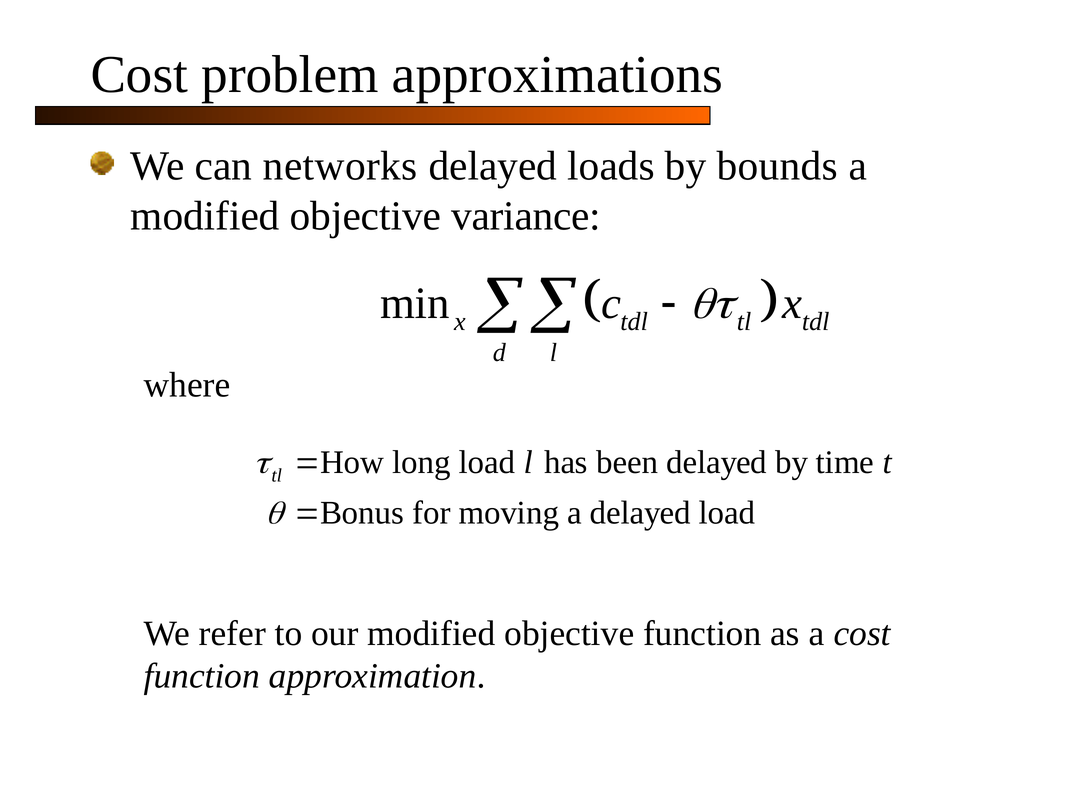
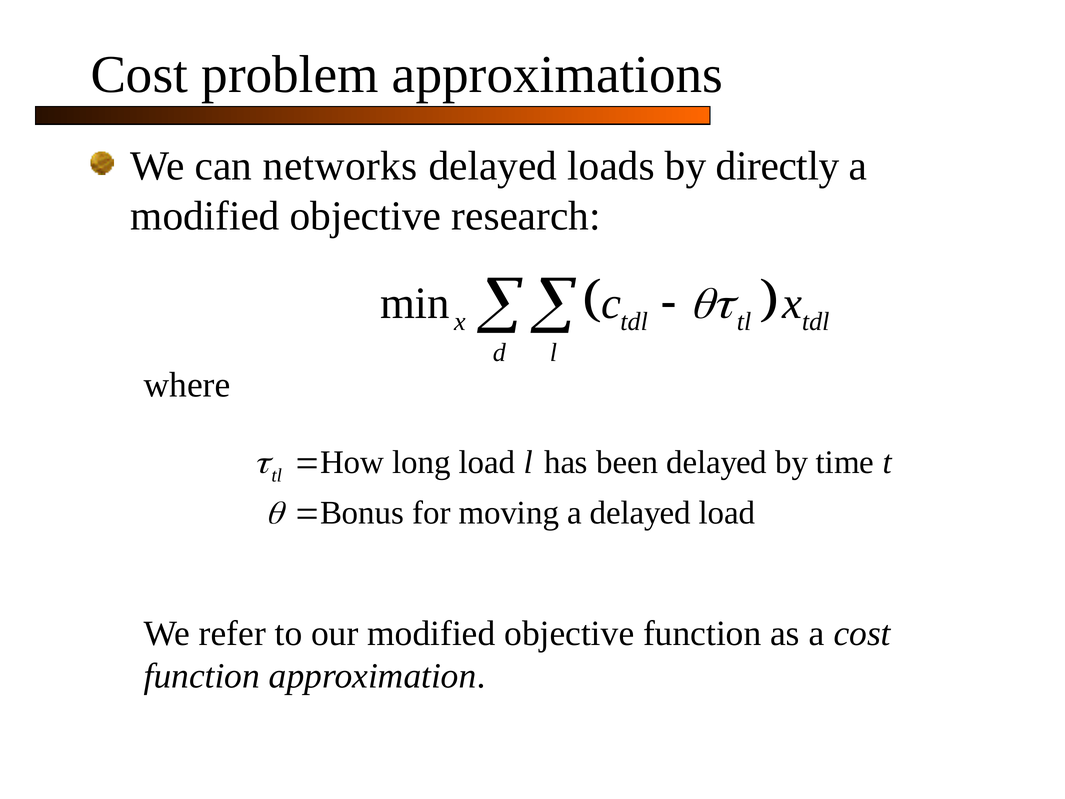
bounds: bounds -> directly (778, 166)
variance: variance -> research (526, 216)
